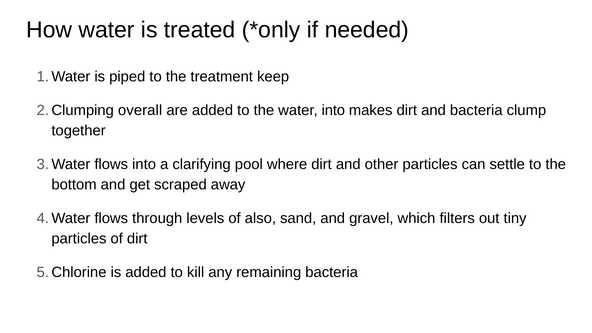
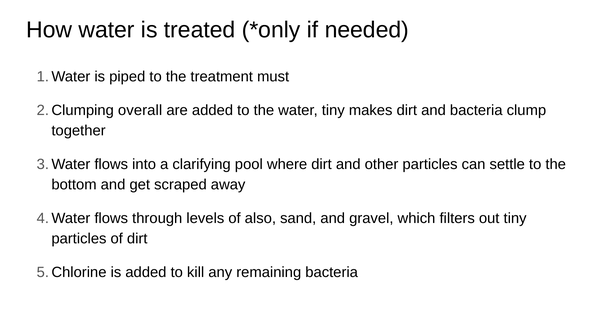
keep: keep -> must (273, 77)
water into: into -> tiny (333, 110)
